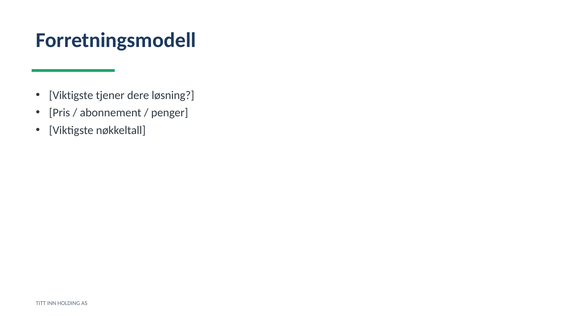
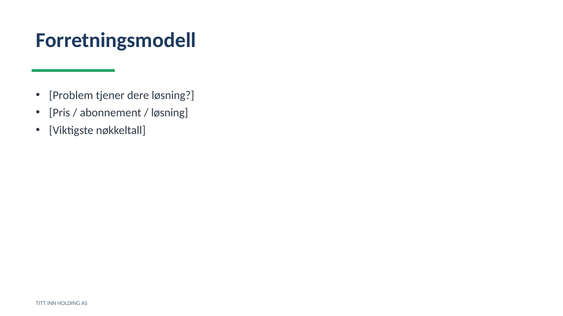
Viktigste: Viktigste -> Problem (71, 95)
penger: penger -> løsning (170, 113)
